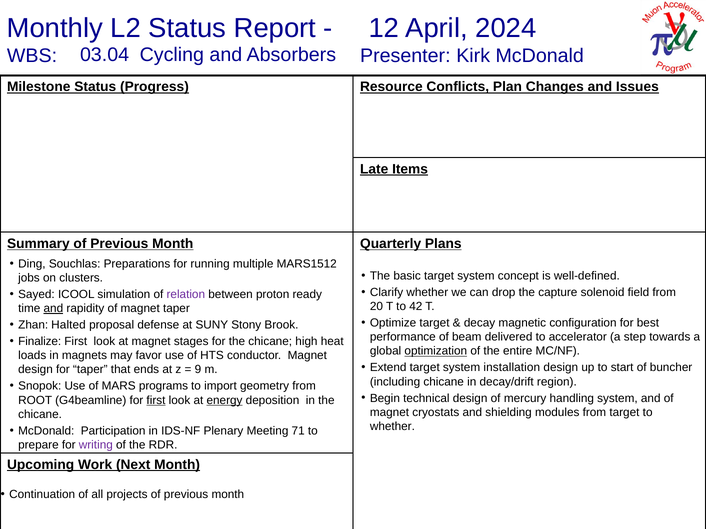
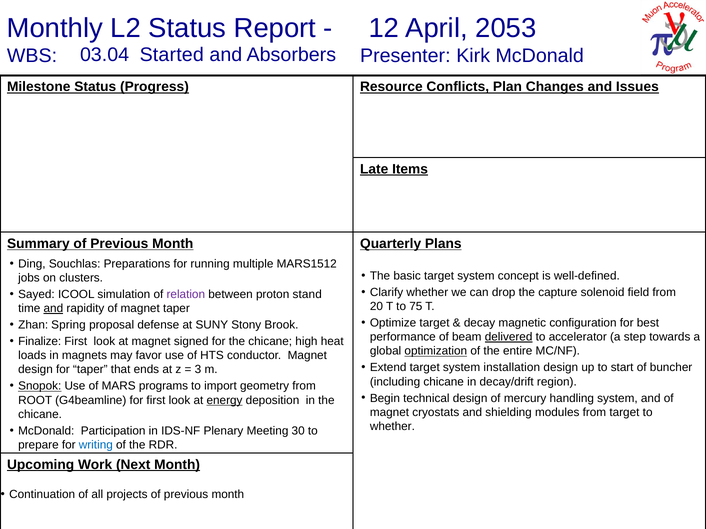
2024: 2024 -> 2053 (506, 28)
Cycling: Cycling -> Started (172, 55)
ready: ready -> stand (307, 295)
42: 42 -> 75 (416, 307)
Halted: Halted -> Spring (69, 325)
delivered underline: none -> present (509, 337)
stages: stages -> signed (191, 342)
9: 9 -> 3 (198, 370)
Snopok underline: none -> present (40, 386)
first underline: present -> none (156, 401)
71: 71 -> 30 (298, 431)
writing colour: purple -> blue (96, 445)
